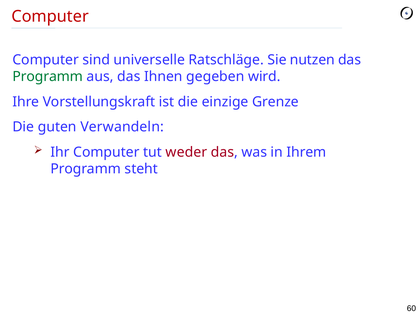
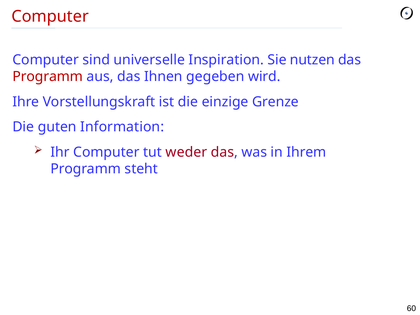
Ratschläge: Ratschläge -> Inspiration (226, 60)
Programm colour: green -> red (48, 77)
Verwandeln: Verwandeln -> Information (122, 127)
